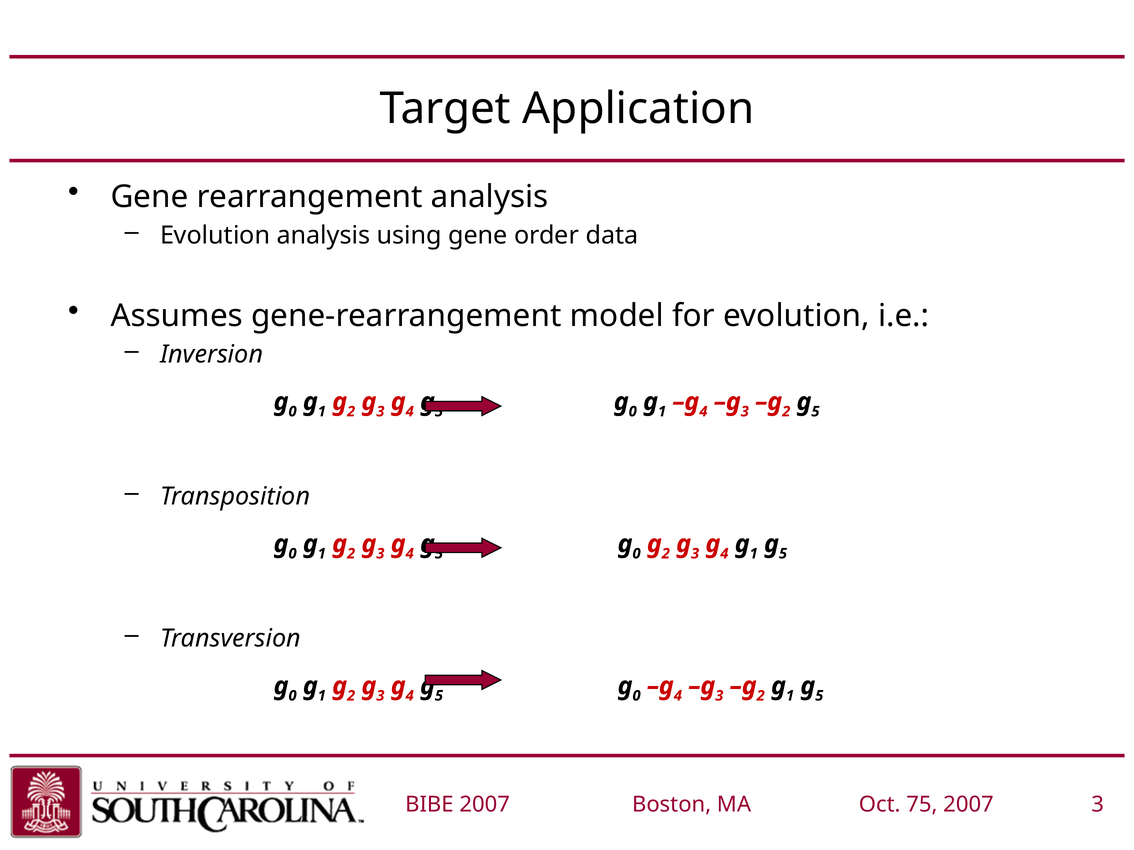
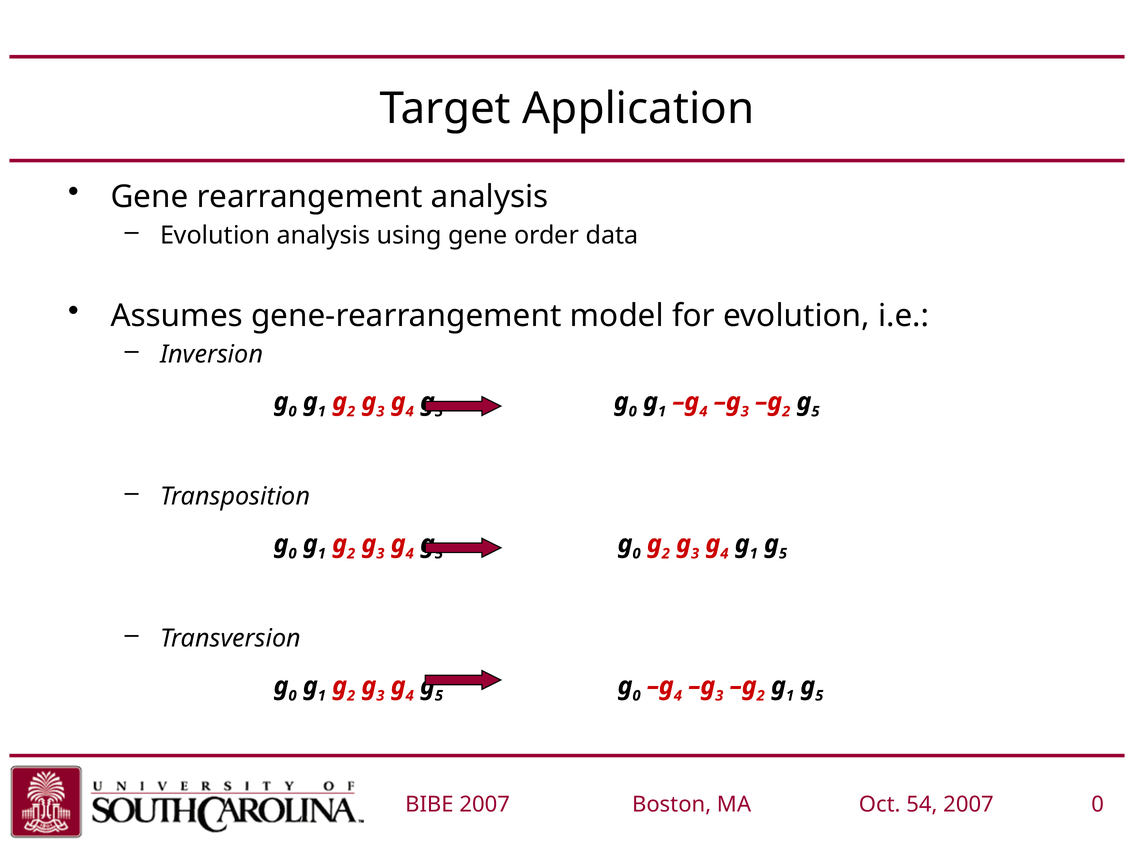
75: 75 -> 54 (922, 805)
2007 3: 3 -> 0 (1098, 805)
